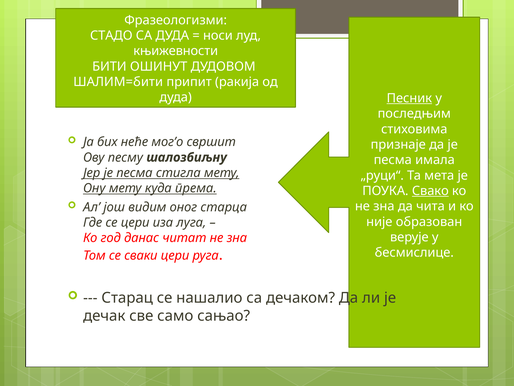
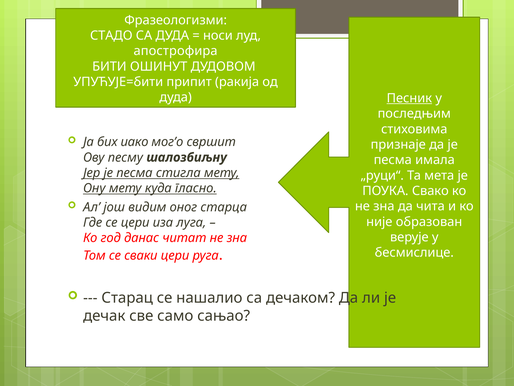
књижевности: књижевности -> апострофира (176, 51)
ШАЛИМ=бити: ШАЛИМ=бити -> УПУЋУЈЕ=бити (118, 82)
неће: неће -> иако (135, 142)
према: према -> гласно (196, 188)
Свако underline: present -> none (430, 191)
